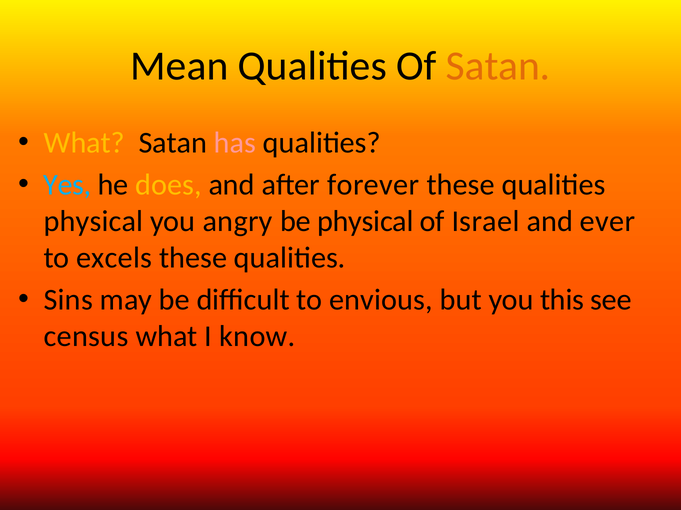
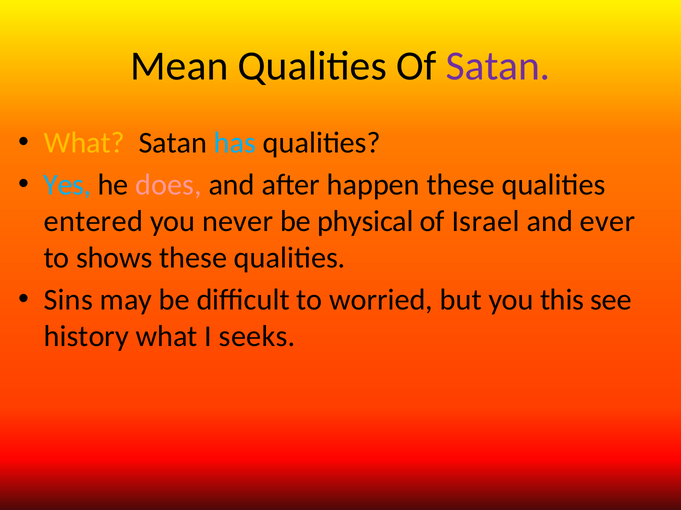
Satan colour: orange -> purple (498, 66)
has colour: pink -> light blue (235, 143)
does colour: yellow -> pink (168, 185)
forever: forever -> happen (373, 185)
physical: physical -> entered (93, 222)
angry: angry -> never (238, 222)
excels: excels -> shows (114, 258)
envious: envious -> worried (381, 300)
census: census -> history (86, 337)
know: know -> seeks (257, 337)
